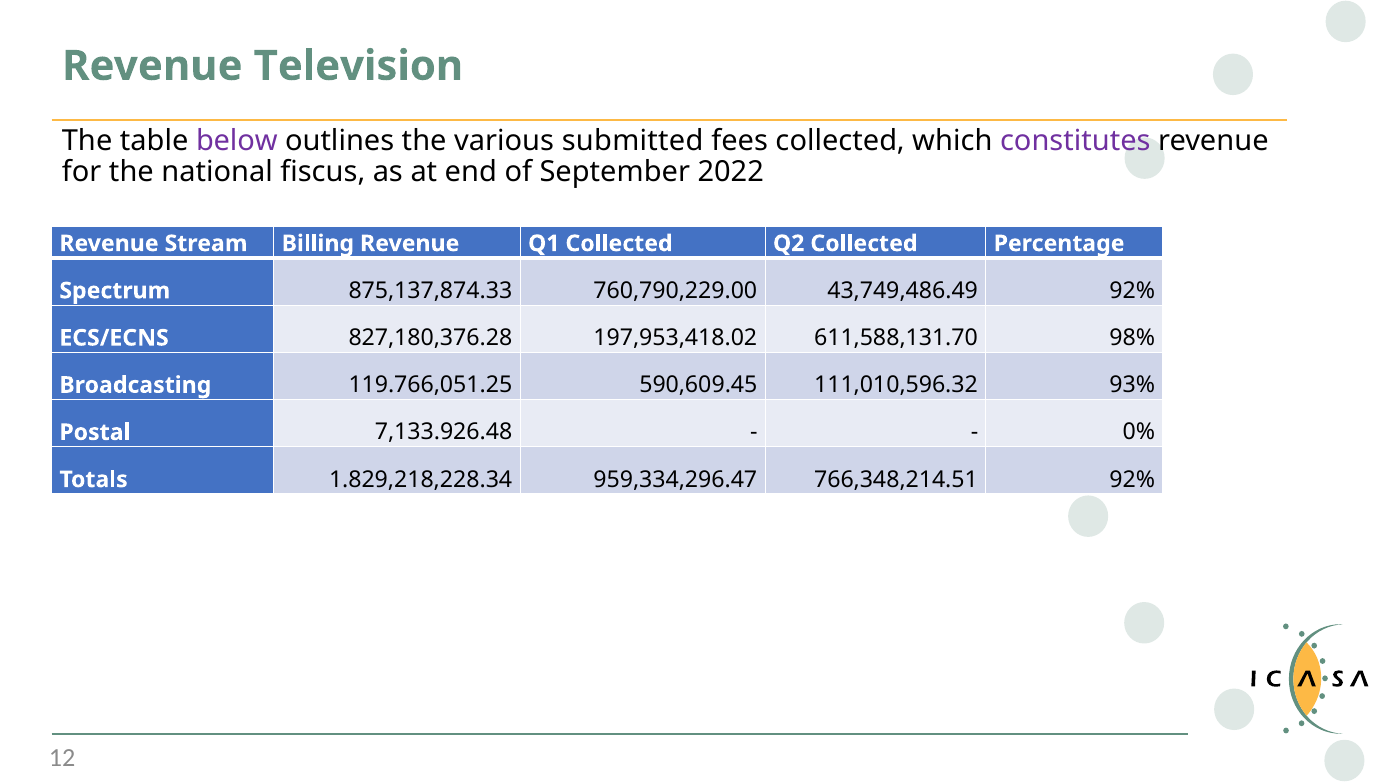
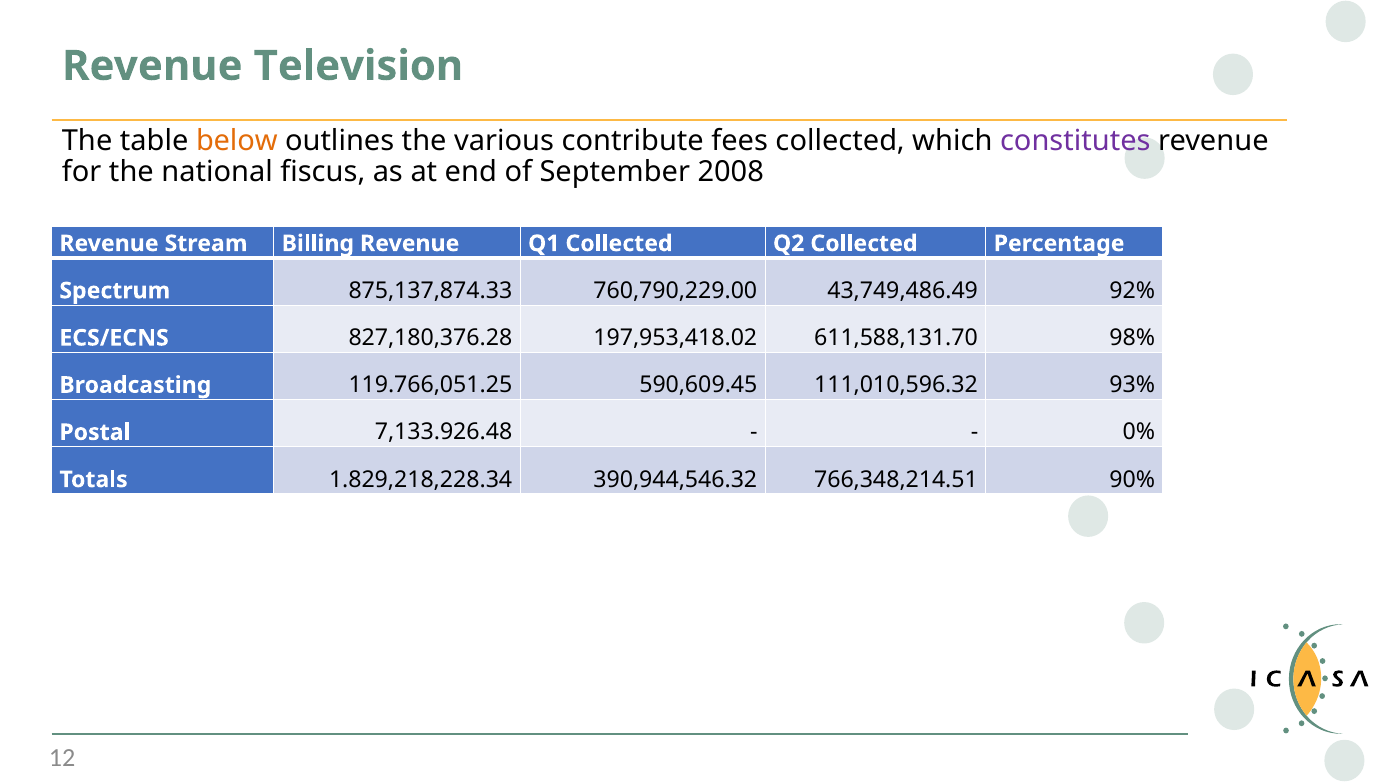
below colour: purple -> orange (237, 141)
submitted: submitted -> contribute (633, 141)
2022: 2022 -> 2008 (731, 172)
959,334,296.47: 959,334,296.47 -> 390,944,546.32 (675, 480)
766,348,214.51 92%: 92% -> 90% (1132, 480)
